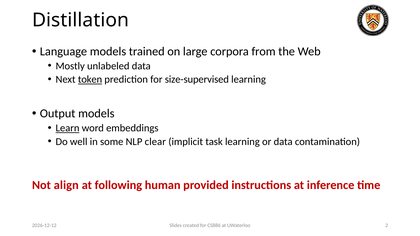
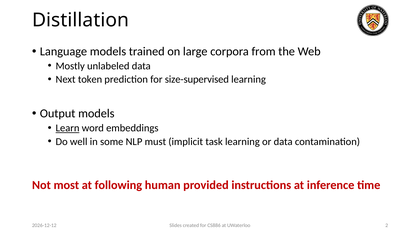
token underline: present -> none (90, 80)
clear: clear -> must (155, 142)
align: align -> most (66, 185)
